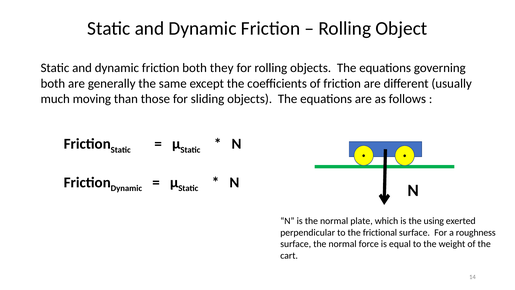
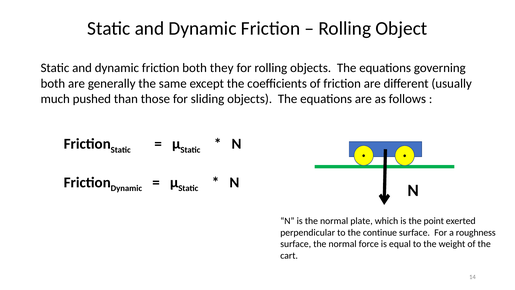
moving: moving -> pushed (92, 99)
using: using -> point (434, 221)
frictional: frictional -> continue (380, 232)
